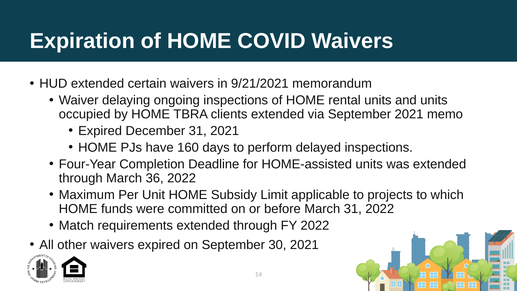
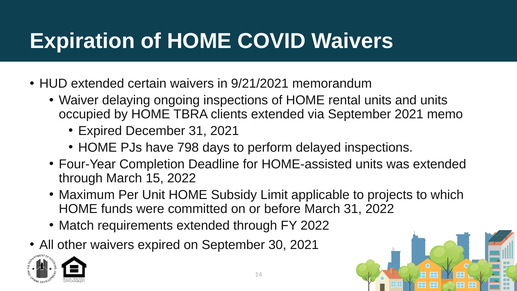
160: 160 -> 798 (188, 147)
36: 36 -> 15 (155, 178)
